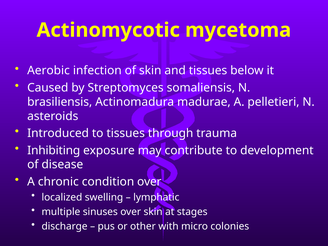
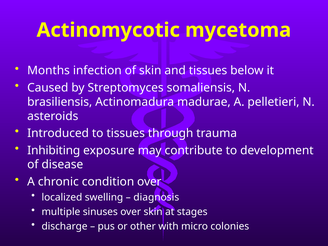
Aerobic: Aerobic -> Months (49, 71)
lymphatic: lymphatic -> diagnosis (156, 197)
